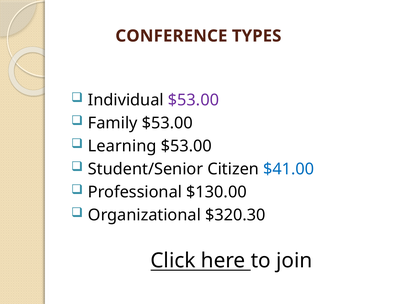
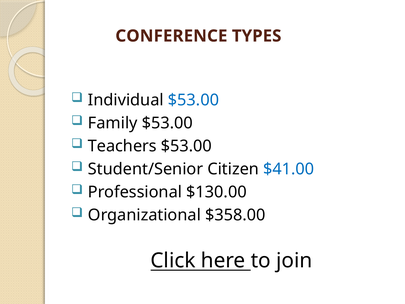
$53.00 colour: purple -> blue (194, 100)
Learning: Learning -> Teachers (122, 146)
$320.30: $320.30 -> $358.00 (235, 215)
